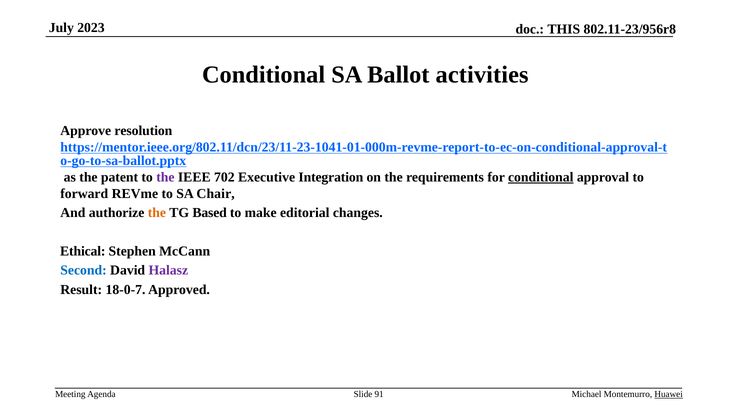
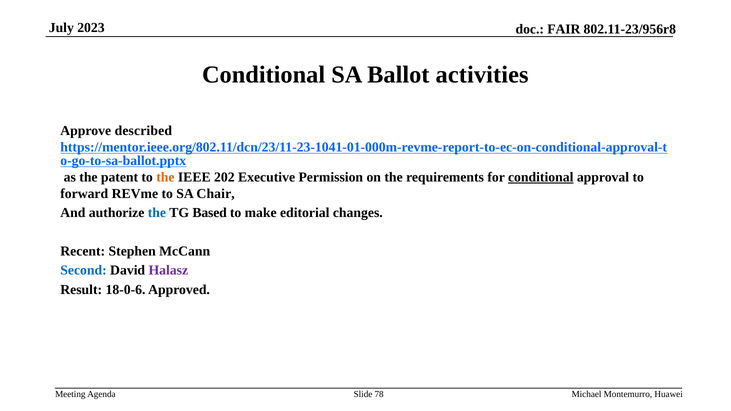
THIS: THIS -> FAIR (564, 29)
resolution: resolution -> described (143, 131)
the colour: purple -> orange (165, 177)
702: 702 -> 202 (224, 177)
Integration: Integration -> Permission (331, 177)
the colour: orange -> blue (157, 213)
Ethical: Ethical -> Recent (83, 251)
18-0-7: 18-0-7 -> 18-0-6 (126, 290)
91: 91 -> 78 (379, 394)
Huawei underline: present -> none (669, 394)
